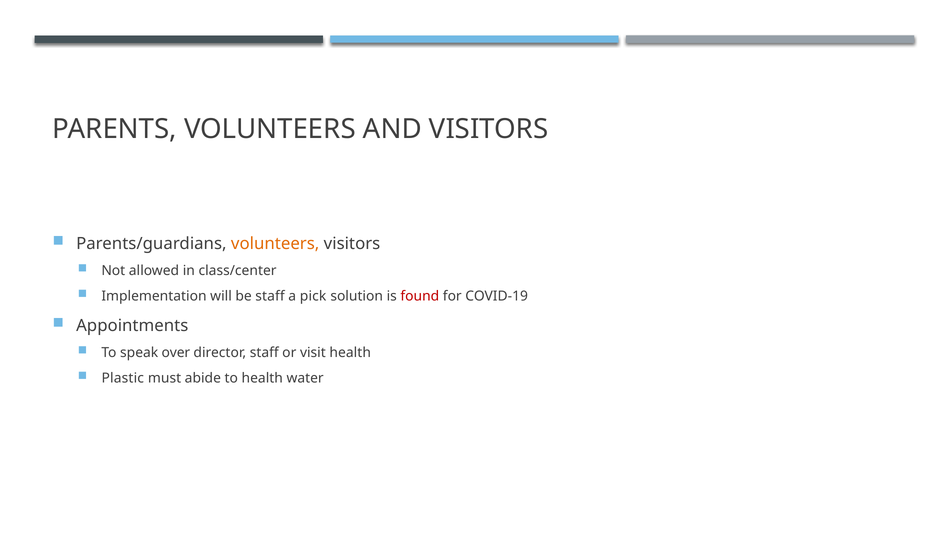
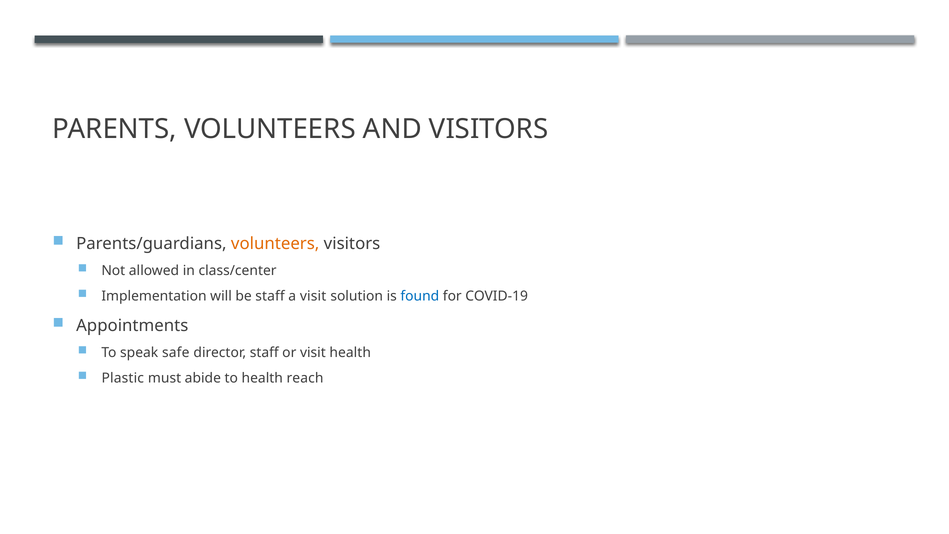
a pick: pick -> visit (313, 296)
found colour: red -> blue (420, 296)
over: over -> safe (176, 353)
water: water -> reach (305, 378)
